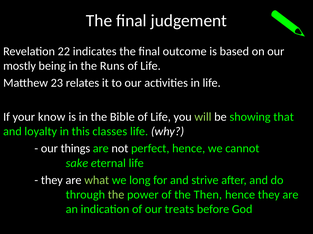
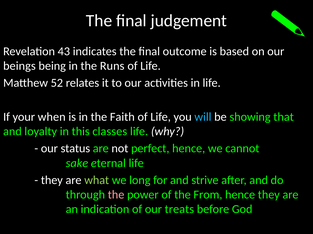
22: 22 -> 43 (64, 51)
mostly: mostly -> beings (19, 66)
23: 23 -> 52 (57, 83)
know: know -> when (52, 117)
Bible: Bible -> Faith (122, 117)
will colour: light green -> light blue (203, 117)
things: things -> status (75, 149)
the colour: light green -> pink (116, 195)
Then: Then -> From (208, 195)
